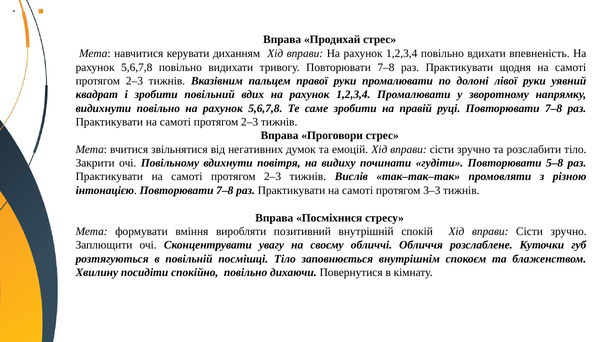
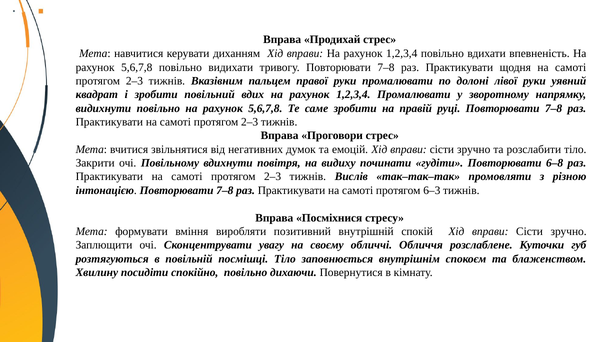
5–8: 5–8 -> 6–8 (555, 163)
3–3: 3–3 -> 6–3 (432, 190)
